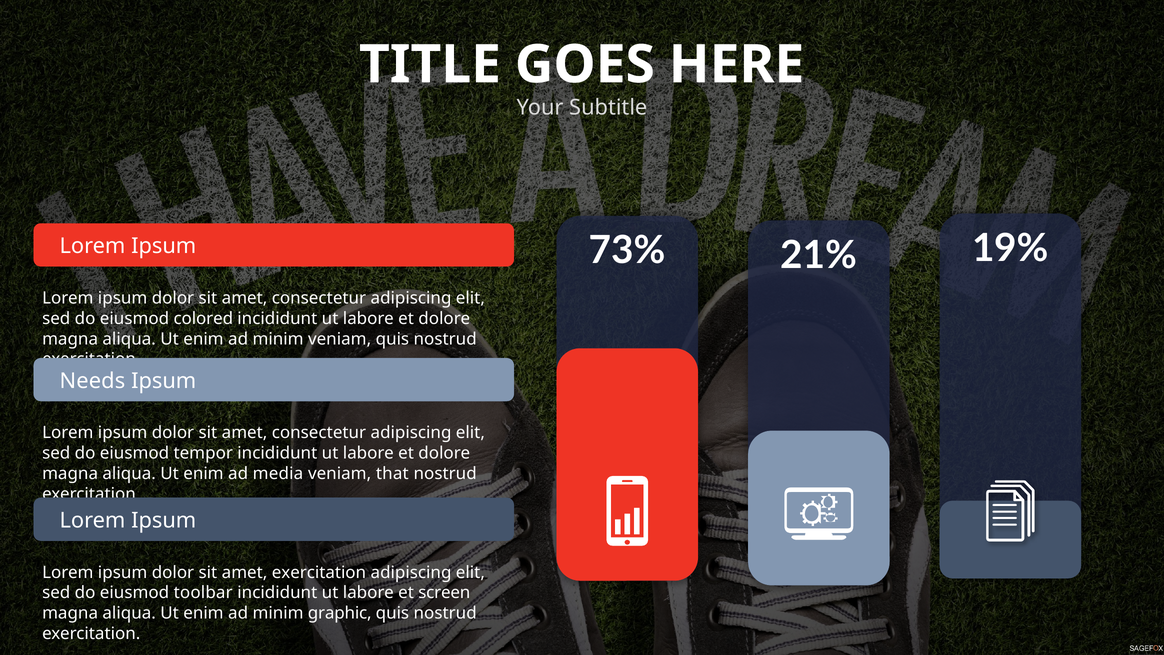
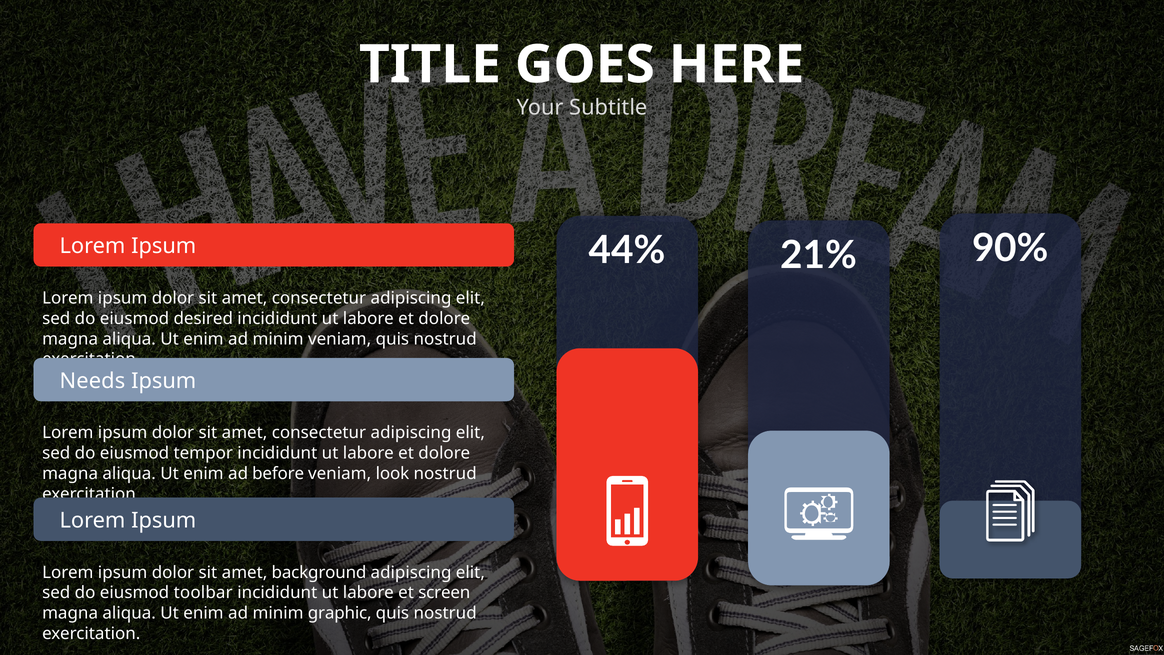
19%: 19% -> 90% (1010, 248)
73%: 73% -> 44% (627, 251)
colored: colored -> desired (203, 318)
media: media -> before (278, 473)
that: that -> look (392, 473)
amet exercitation: exercitation -> background (319, 572)
